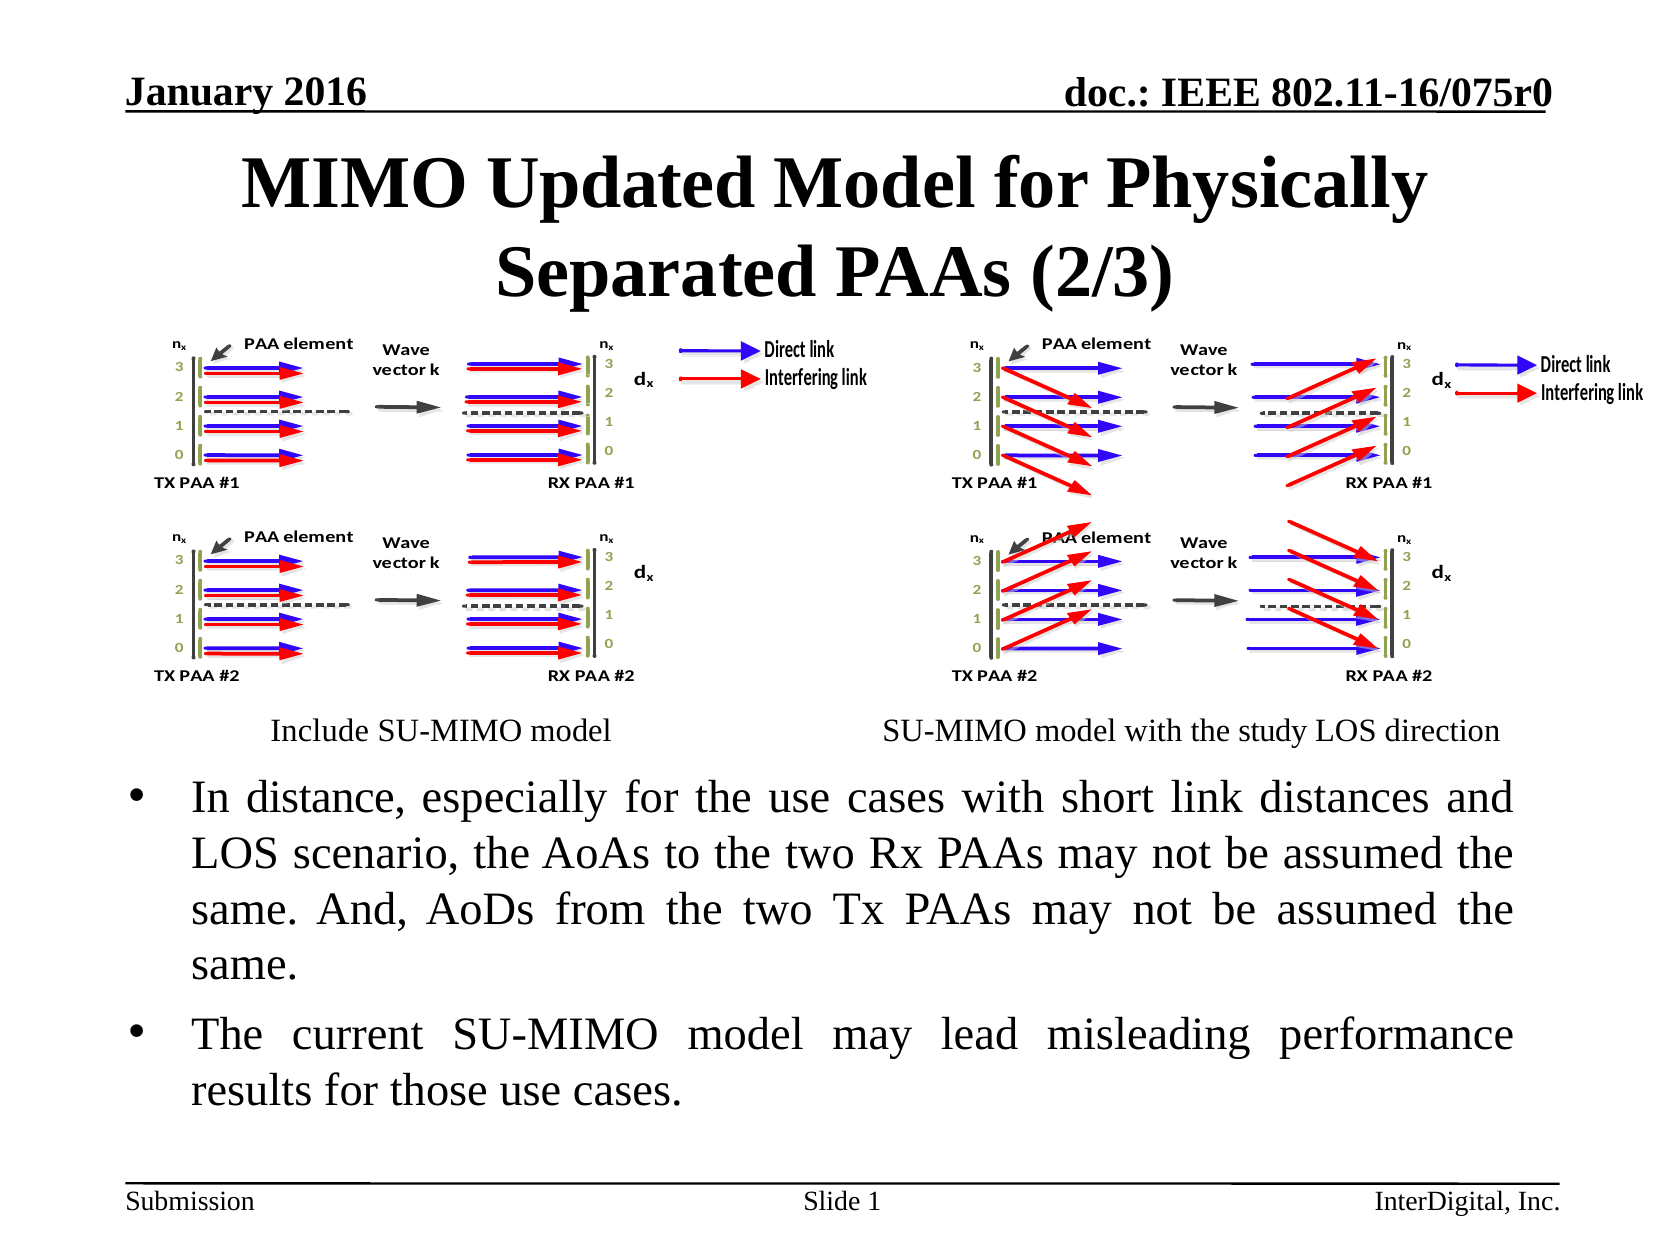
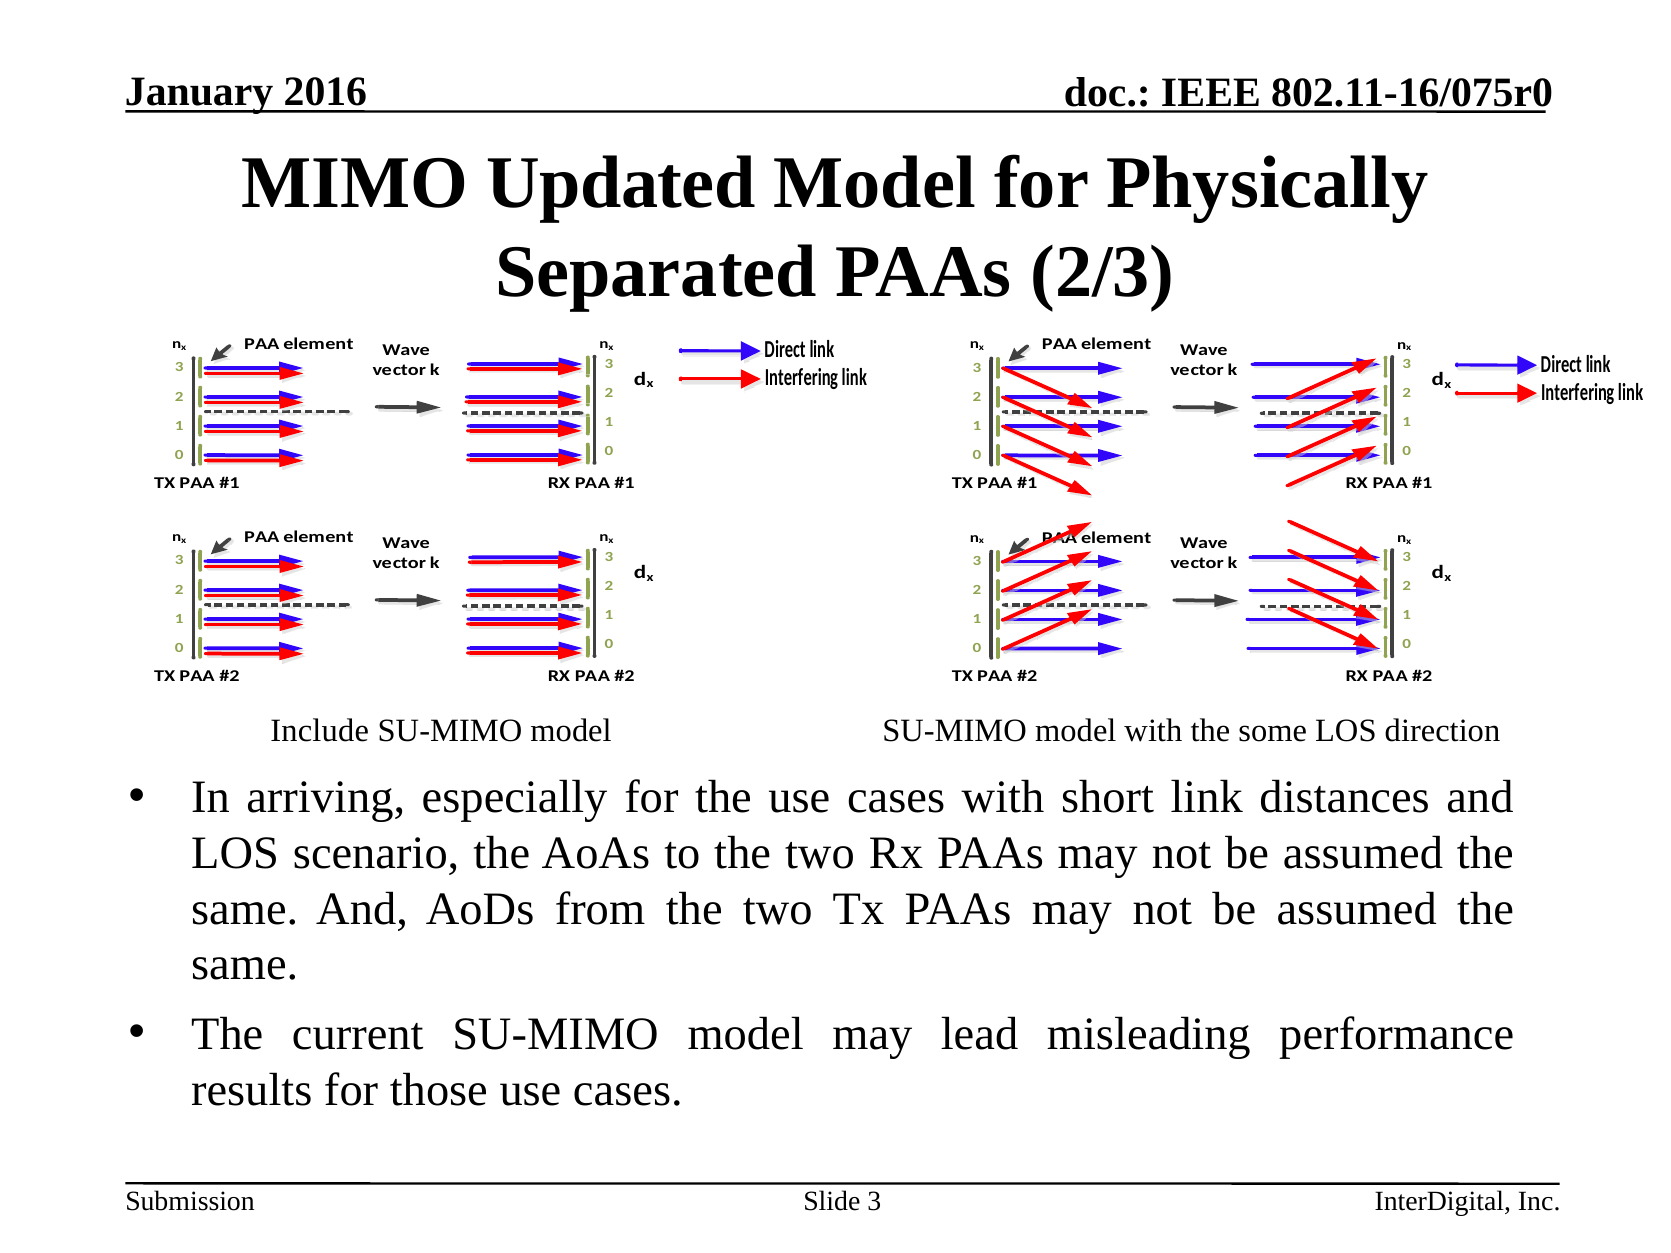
study: study -> some (1273, 731)
distance: distance -> arriving (326, 798)
Slide 1: 1 -> 3 (874, 1202)
